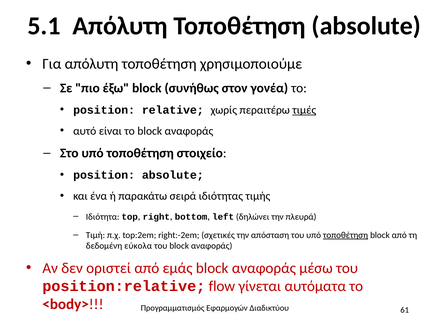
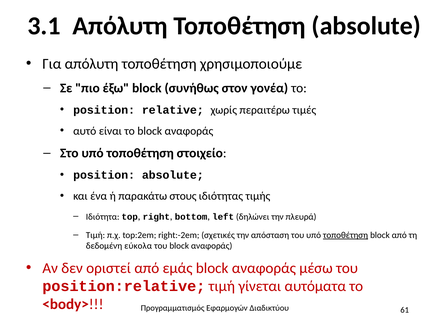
5.1: 5.1 -> 3.1 (44, 26)
τιμές underline: present -> none (304, 110)
σειρά: σειρά -> στους (183, 196)
position:relative flow: flow -> τιμή (222, 286)
